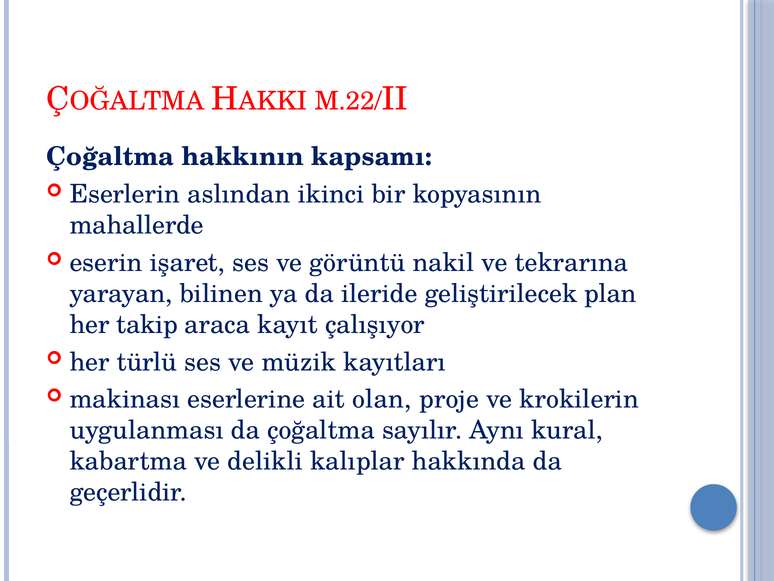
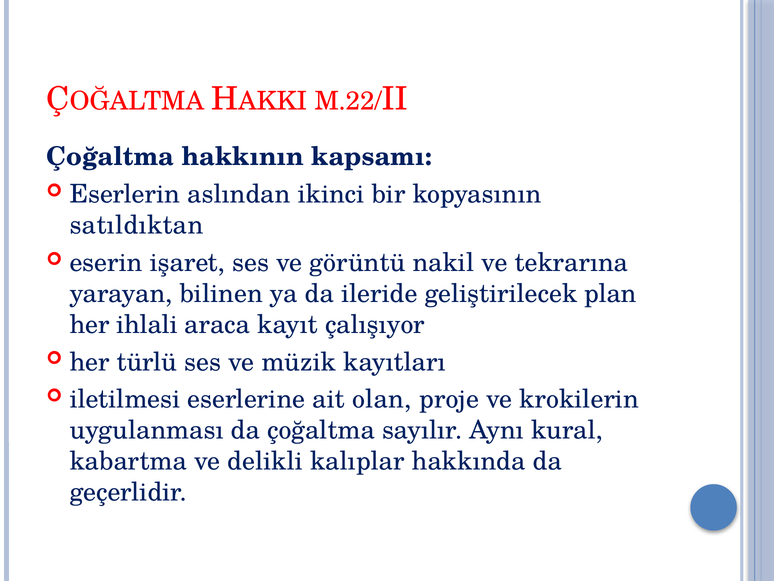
mahallerde: mahallerde -> satıldıktan (137, 225)
takip: takip -> ihlali (147, 324)
makinası: makinası -> iletilmesi (125, 399)
